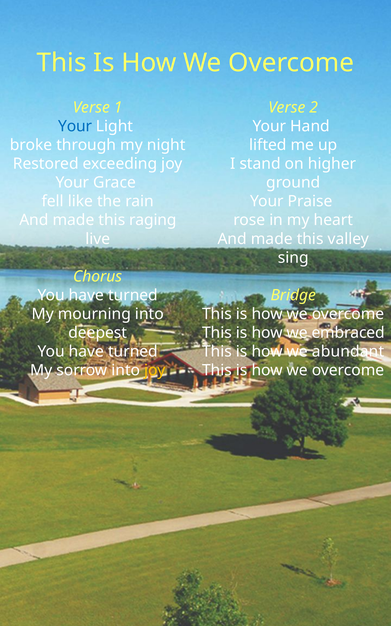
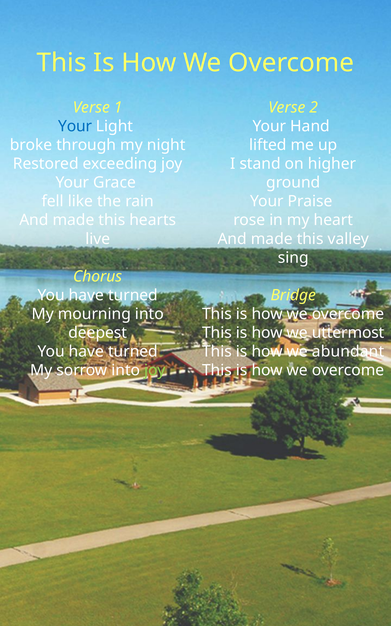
raging: raging -> hearts (153, 220)
embraced: embraced -> uttermost (348, 333)
joy colour: yellow -> light green (155, 370)
